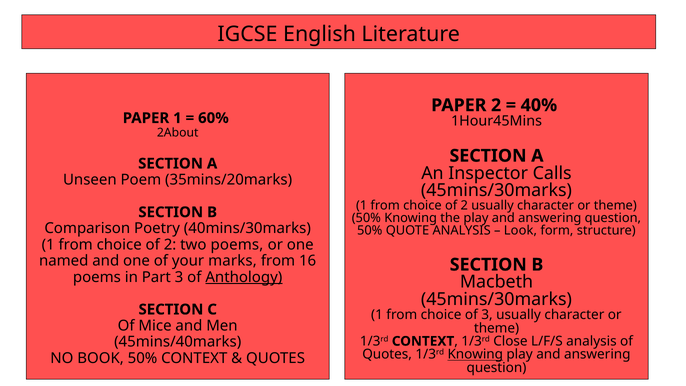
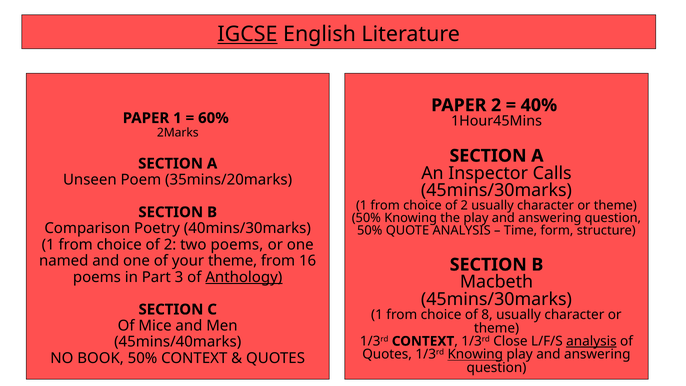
IGCSE underline: none -> present (247, 34)
2About: 2About -> 2Marks (178, 133)
Look: Look -> Time (520, 231)
your marks: marks -> theme (233, 261)
of 3: 3 -> 8 (487, 315)
analysis underline: none -> present (591, 341)
